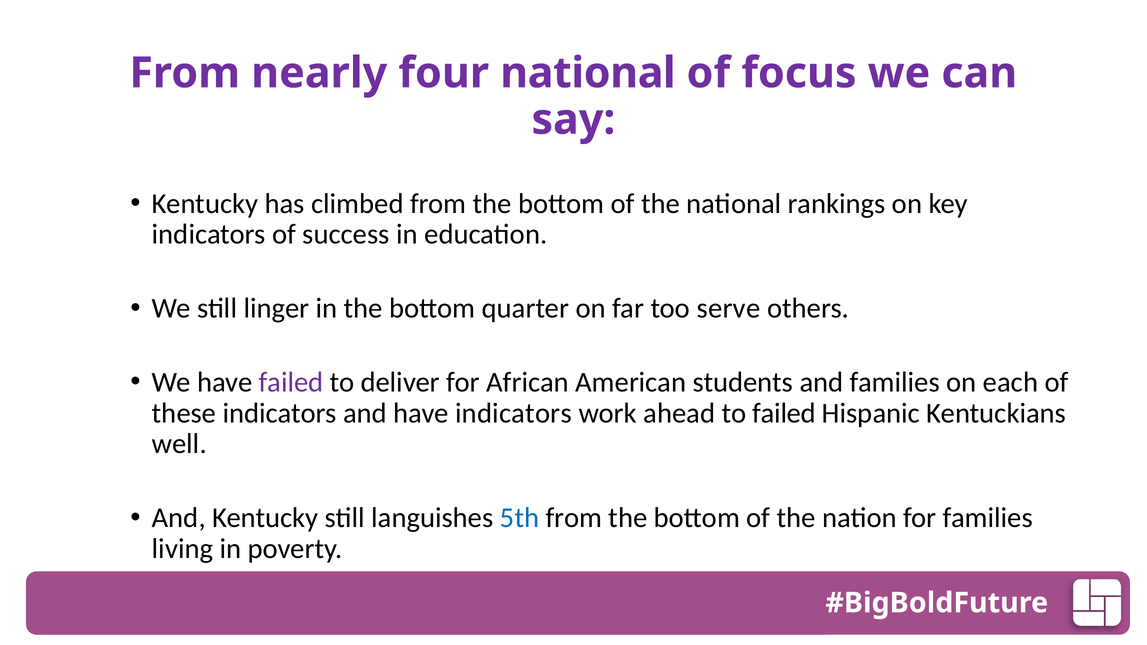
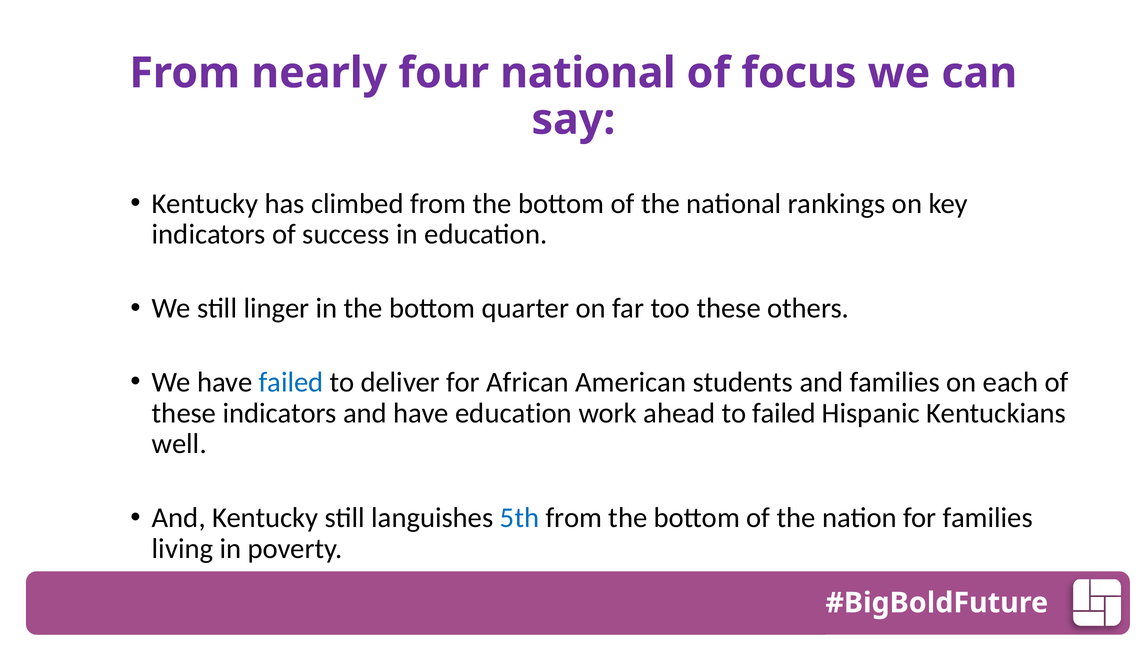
too serve: serve -> these (729, 308)
failed colour: purple -> blue (291, 382)
have indicators: indicators -> education (514, 413)
